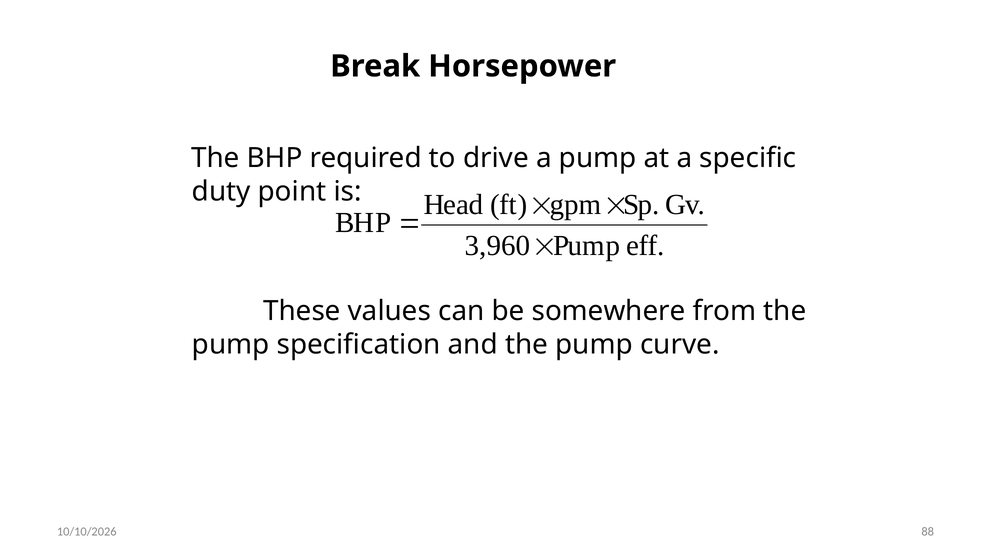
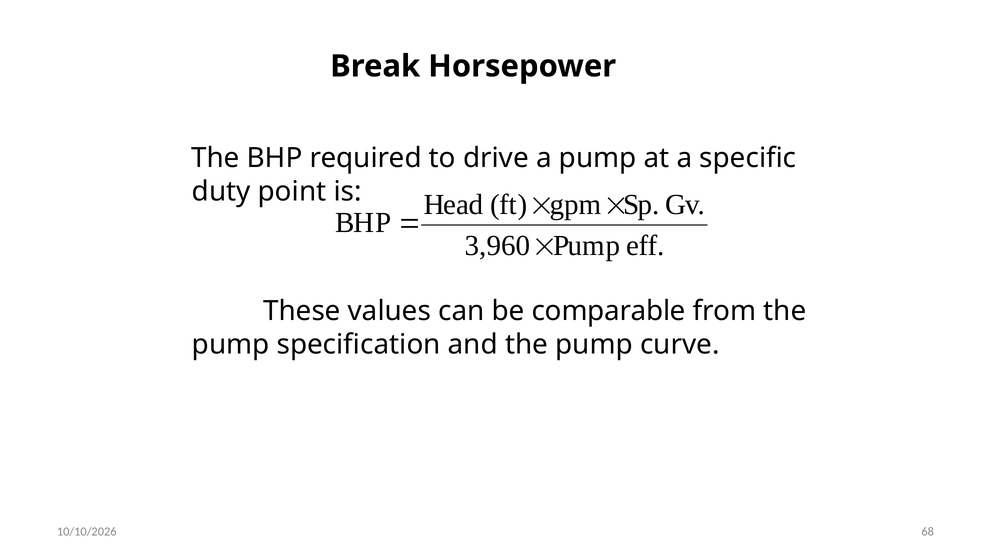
somewhere: somewhere -> comparable (609, 311)
88: 88 -> 68 (928, 532)
